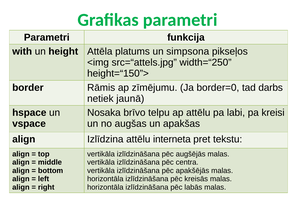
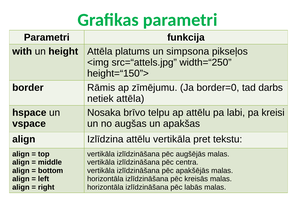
netiek jaunā: jaunā -> attēla (130, 98)
attēlu interneta: interneta -> vertikāla (172, 139)
